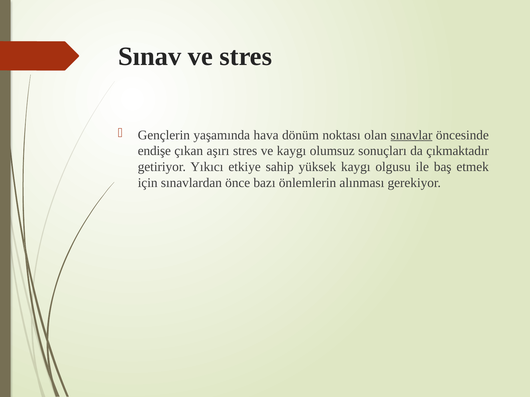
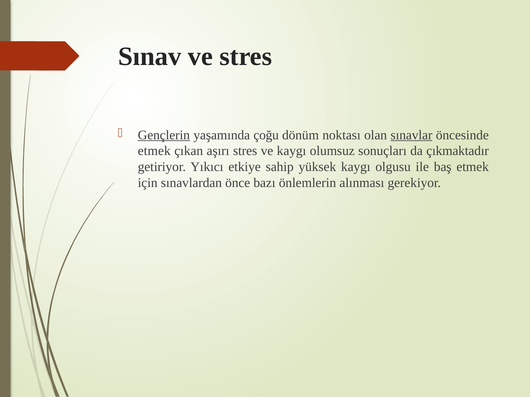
Gençlerin underline: none -> present (164, 135)
hava: hava -> çoğu (266, 135)
endişe: endişe -> etmek (154, 151)
